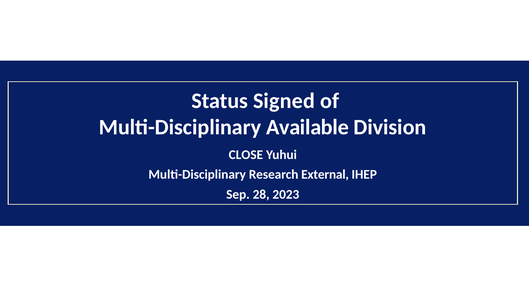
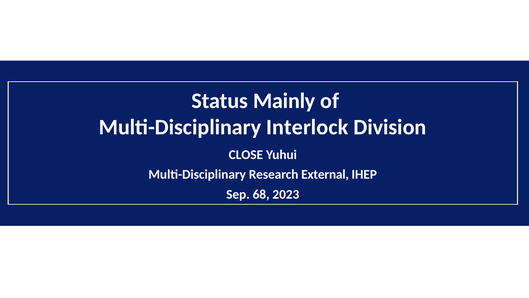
Signed: Signed -> Mainly (284, 101)
Available: Available -> Interlock (307, 127)
28: 28 -> 68 (261, 194)
